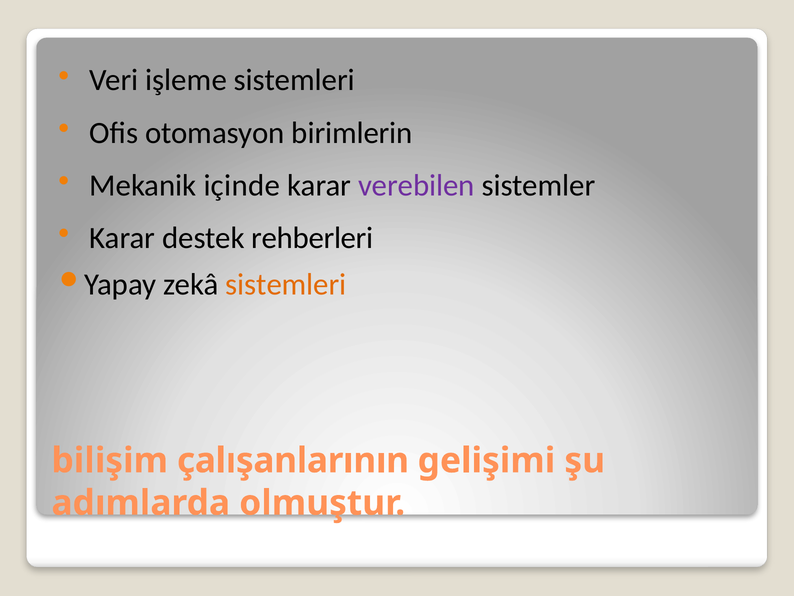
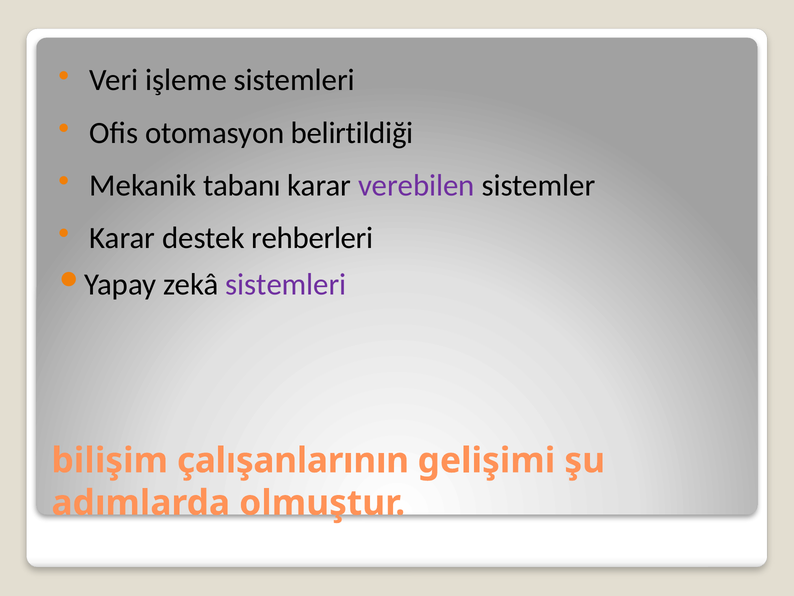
birimlerin: birimlerin -> belirtildiği (352, 133)
içinde: içinde -> tabanı (242, 185)
sistemleri colour: orange -> purple (286, 284)
